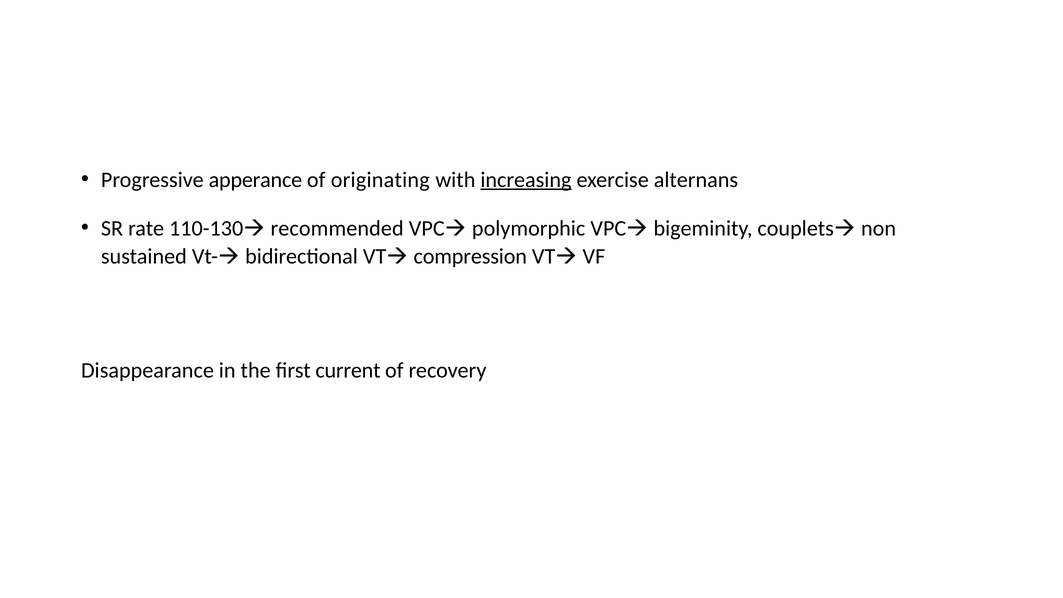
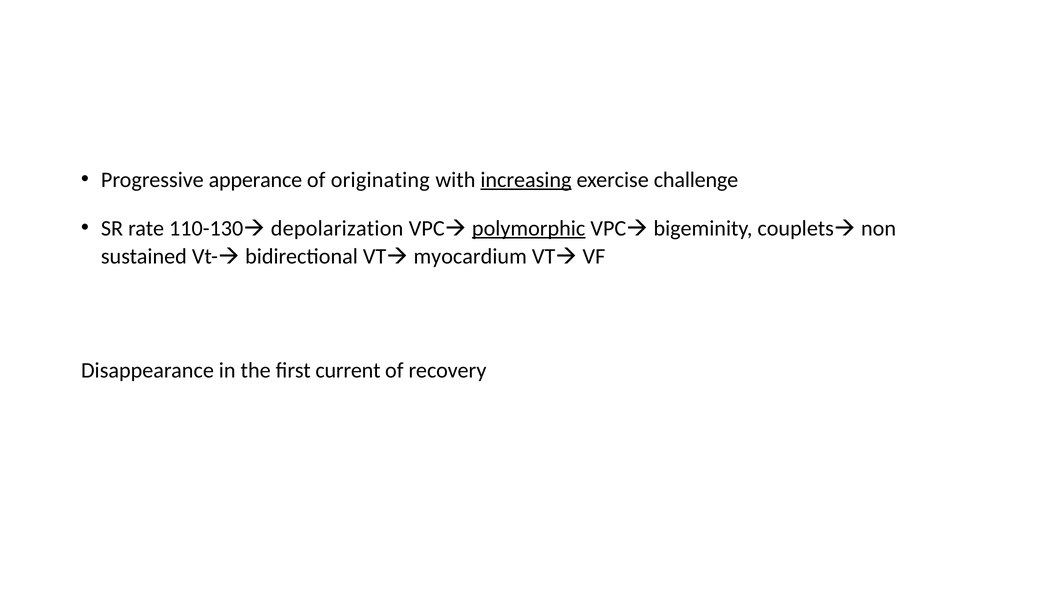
alternans: alternans -> challenge (696, 180)
recommended: recommended -> depolarization (337, 228)
polymorphic underline: none -> present (529, 228)
compression: compression -> myocardium (470, 257)
